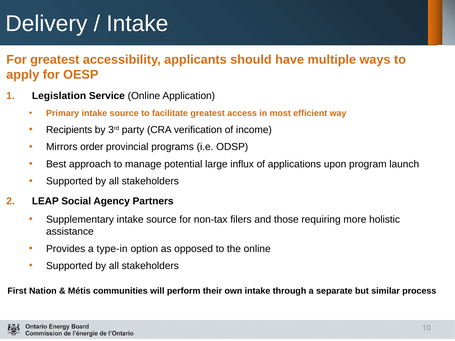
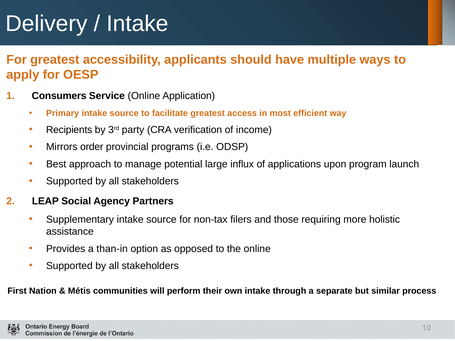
Legislation: Legislation -> Consumers (59, 96)
type-in: type-in -> than-in (112, 249)
